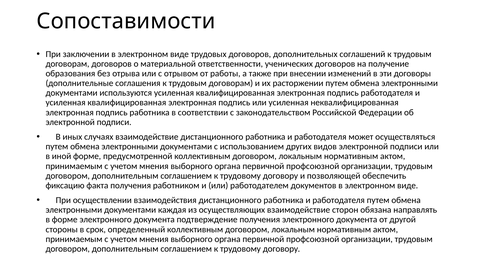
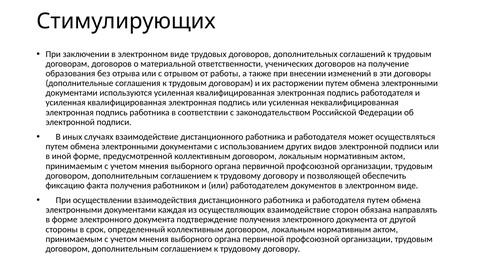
Сопоставимости: Сопоставимости -> Стимулирующих (126, 21)
